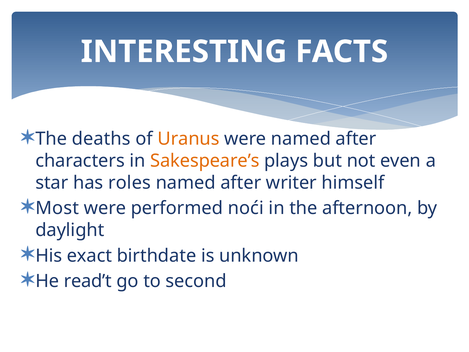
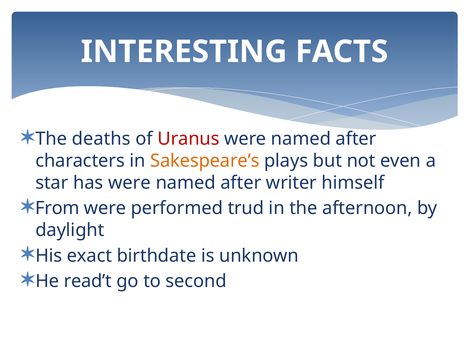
Uranus colour: orange -> red (188, 139)
has roles: roles -> were (129, 183)
Most: Most -> From (57, 208)
noći: noći -> trud (246, 208)
